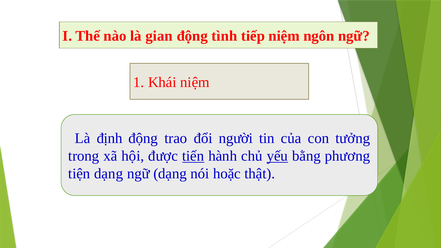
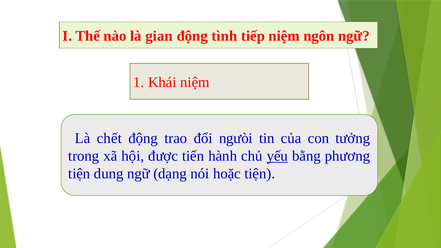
định: định -> chết (109, 138)
người: người -> ngưòi (236, 138)
tiến underline: present -> none (193, 156)
tiện dạng: dạng -> dung (109, 174)
hoặc thật: thật -> tiện (260, 174)
